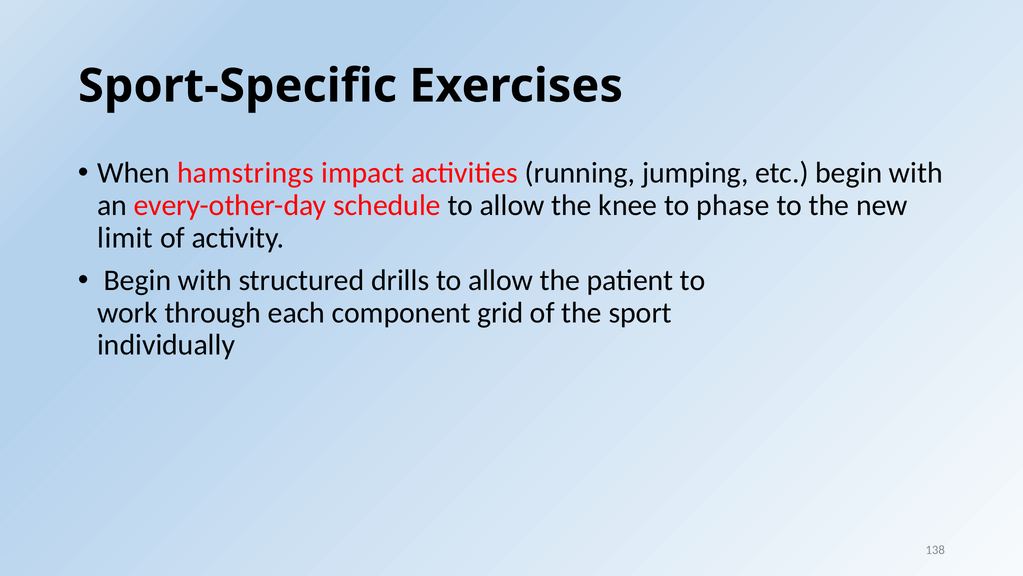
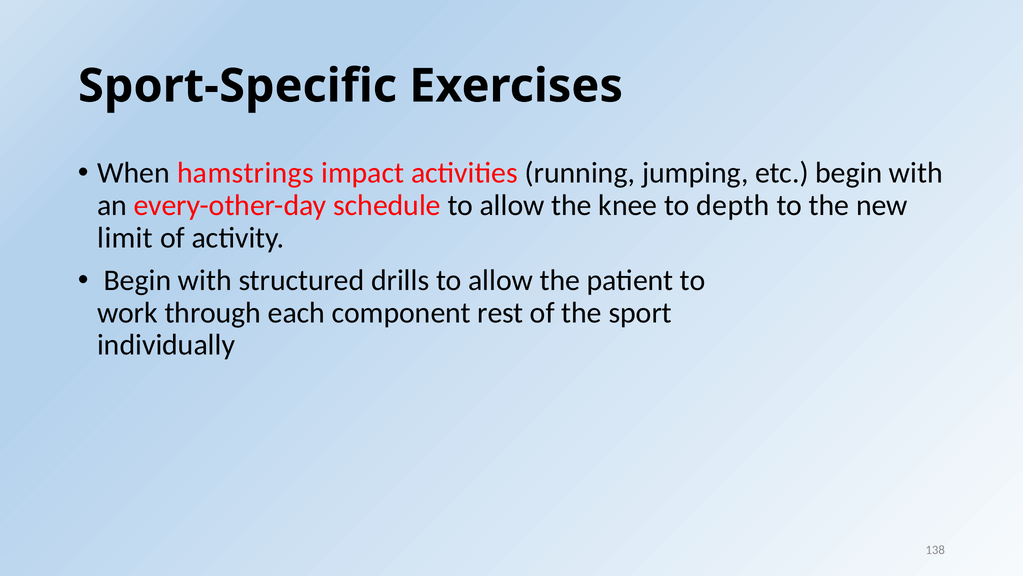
phase: phase -> depth (733, 205)
grid: grid -> rest (500, 313)
